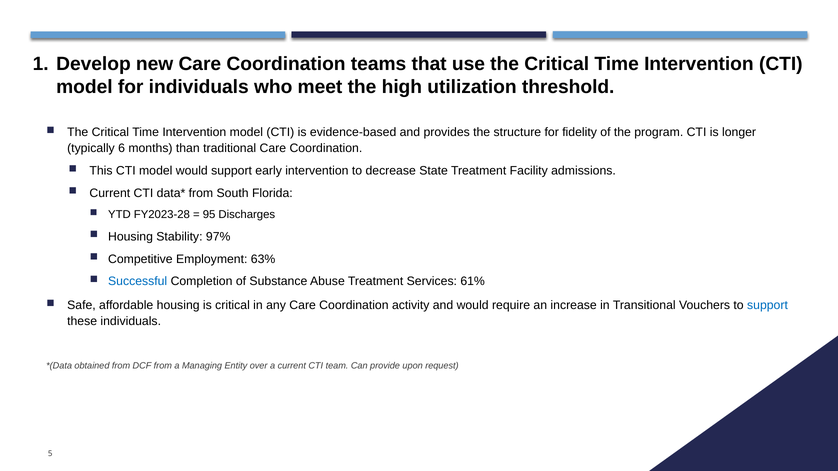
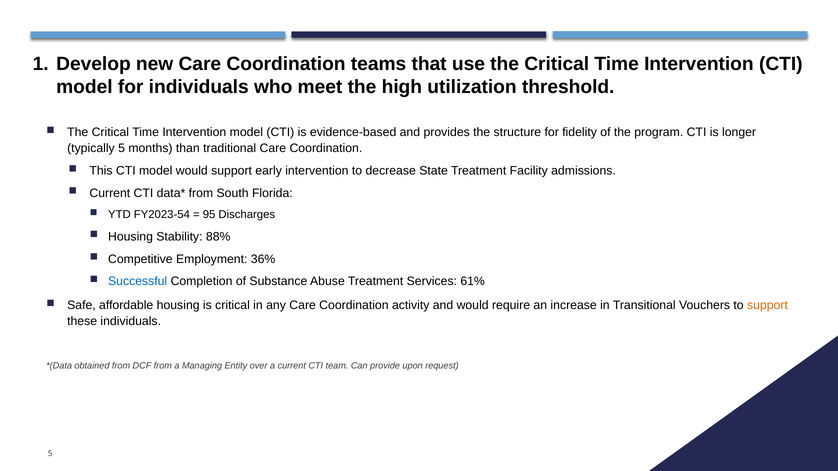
typically 6: 6 -> 5 (122, 149)
FY2023-28: FY2023-28 -> FY2023-54 (162, 215)
97%: 97% -> 88% (218, 237)
63%: 63% -> 36% (263, 259)
support colour: blue -> orange (767, 305)
